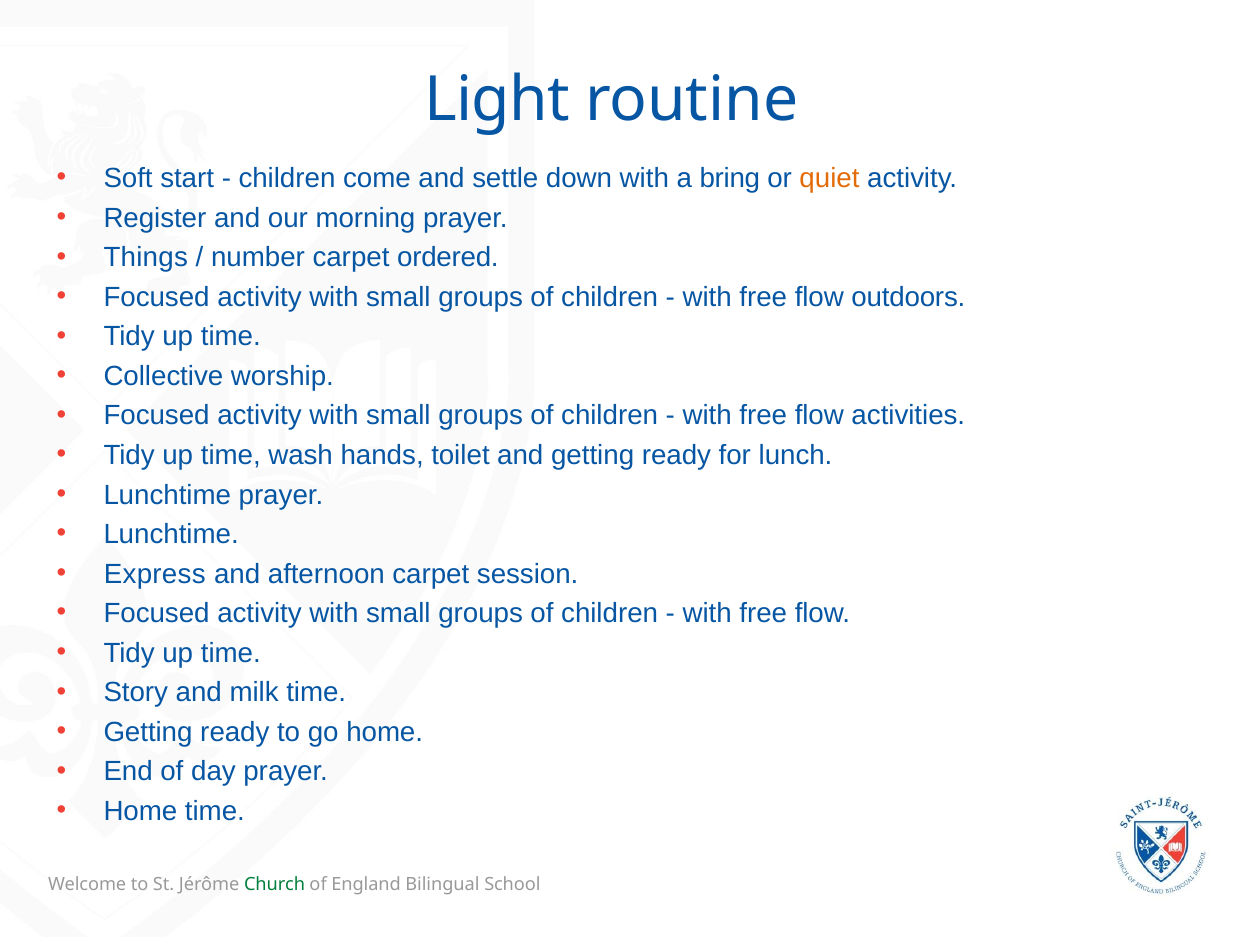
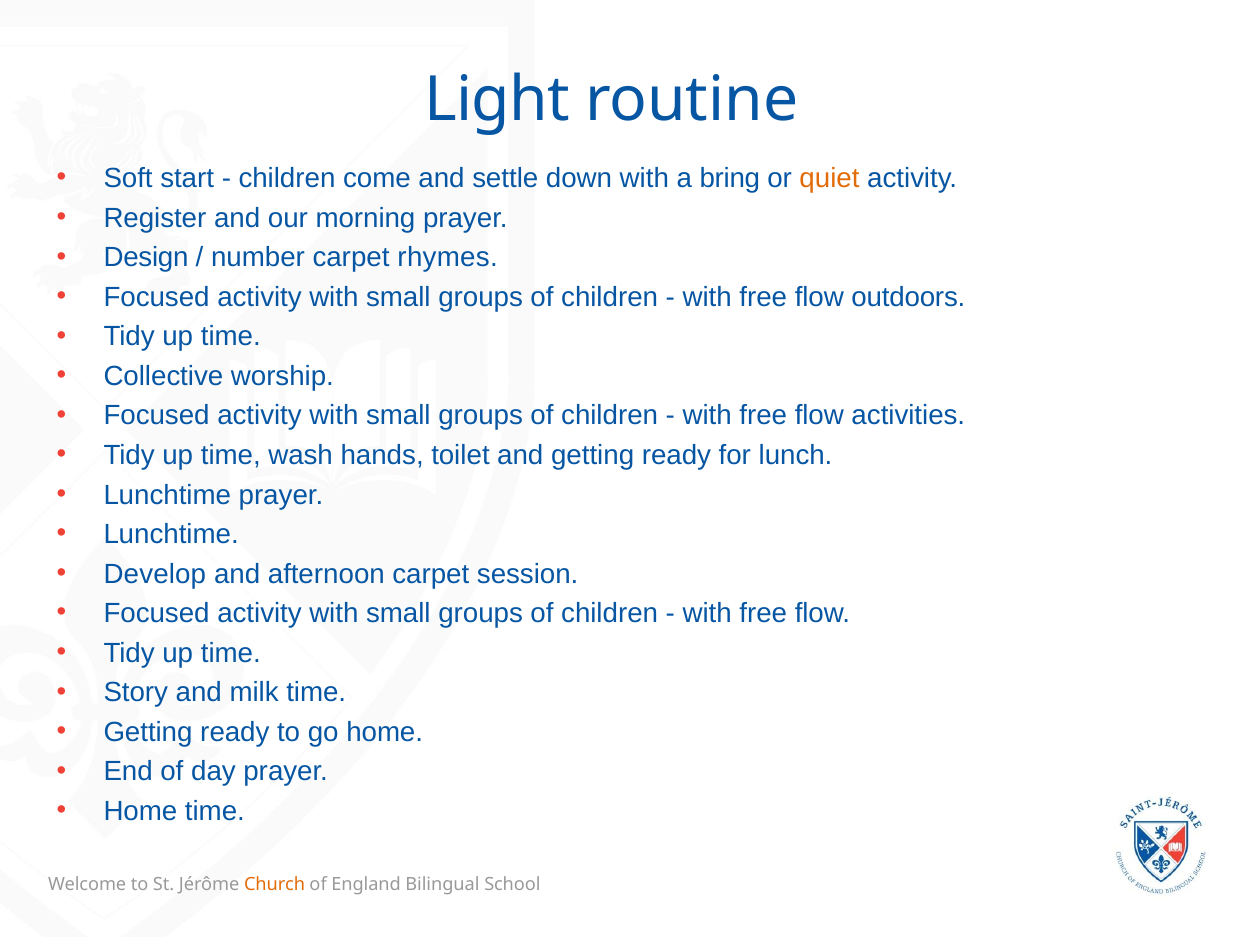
Things: Things -> Design (146, 258)
ordered: ordered -> rhymes (448, 258)
Express: Express -> Develop (155, 574)
Church colour: green -> orange (275, 884)
